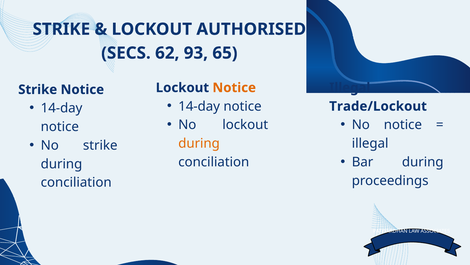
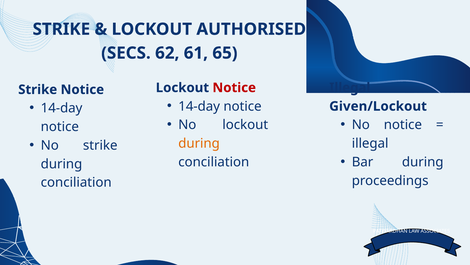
93: 93 -> 61 (196, 53)
Notice colour: orange -> red (234, 88)
Trade/Lockout: Trade/Lockout -> Given/Lockout (378, 106)
